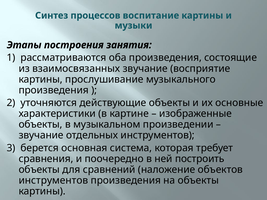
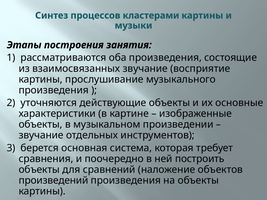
воспитание: воспитание -> кластерами (151, 16)
инструментов: инструментов -> произведений (53, 181)
